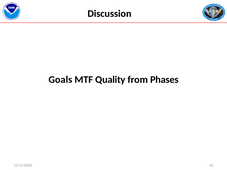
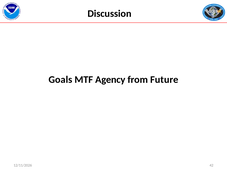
Quality: Quality -> Agency (110, 80)
Phases: Phases -> Future (164, 80)
